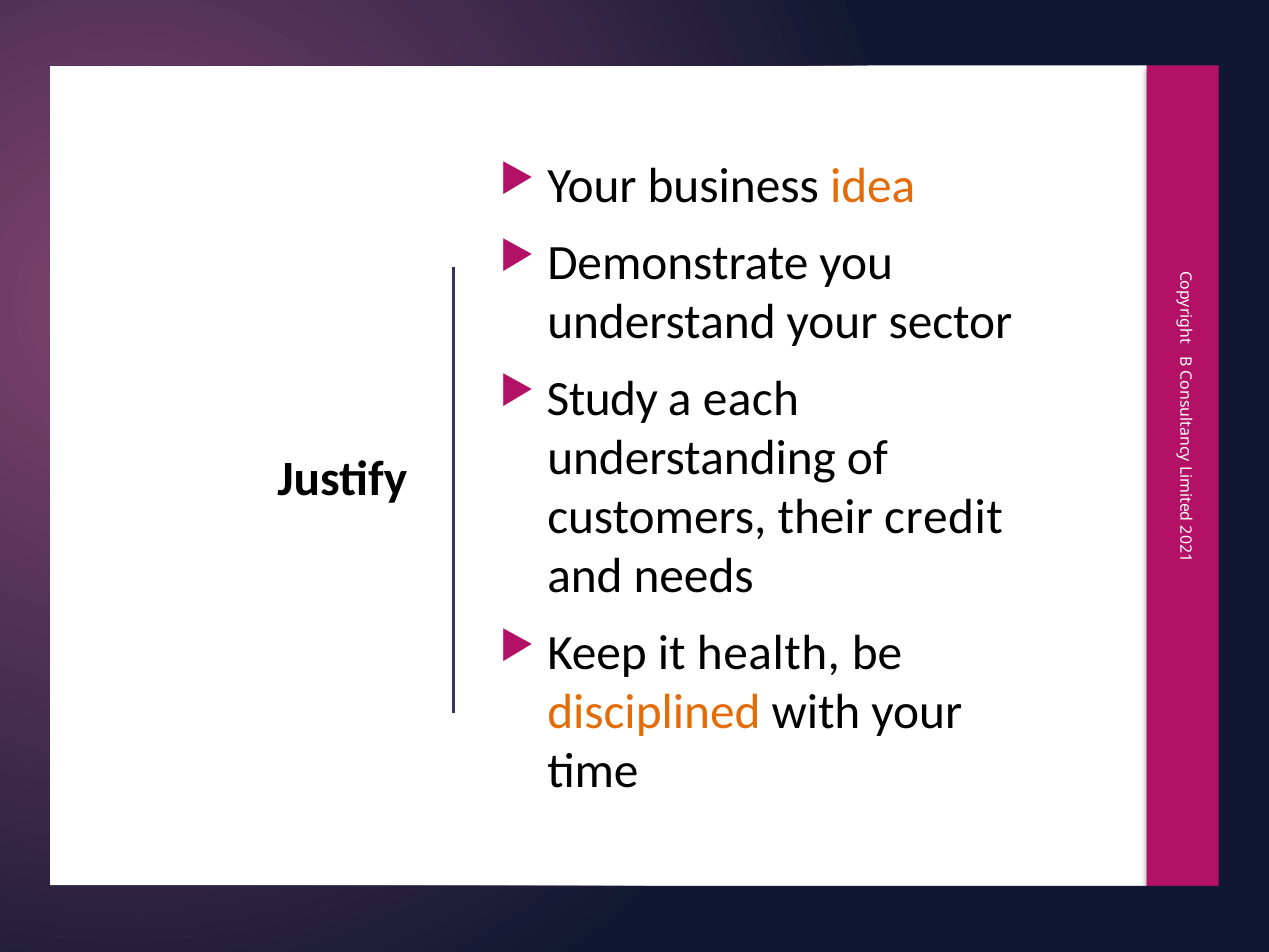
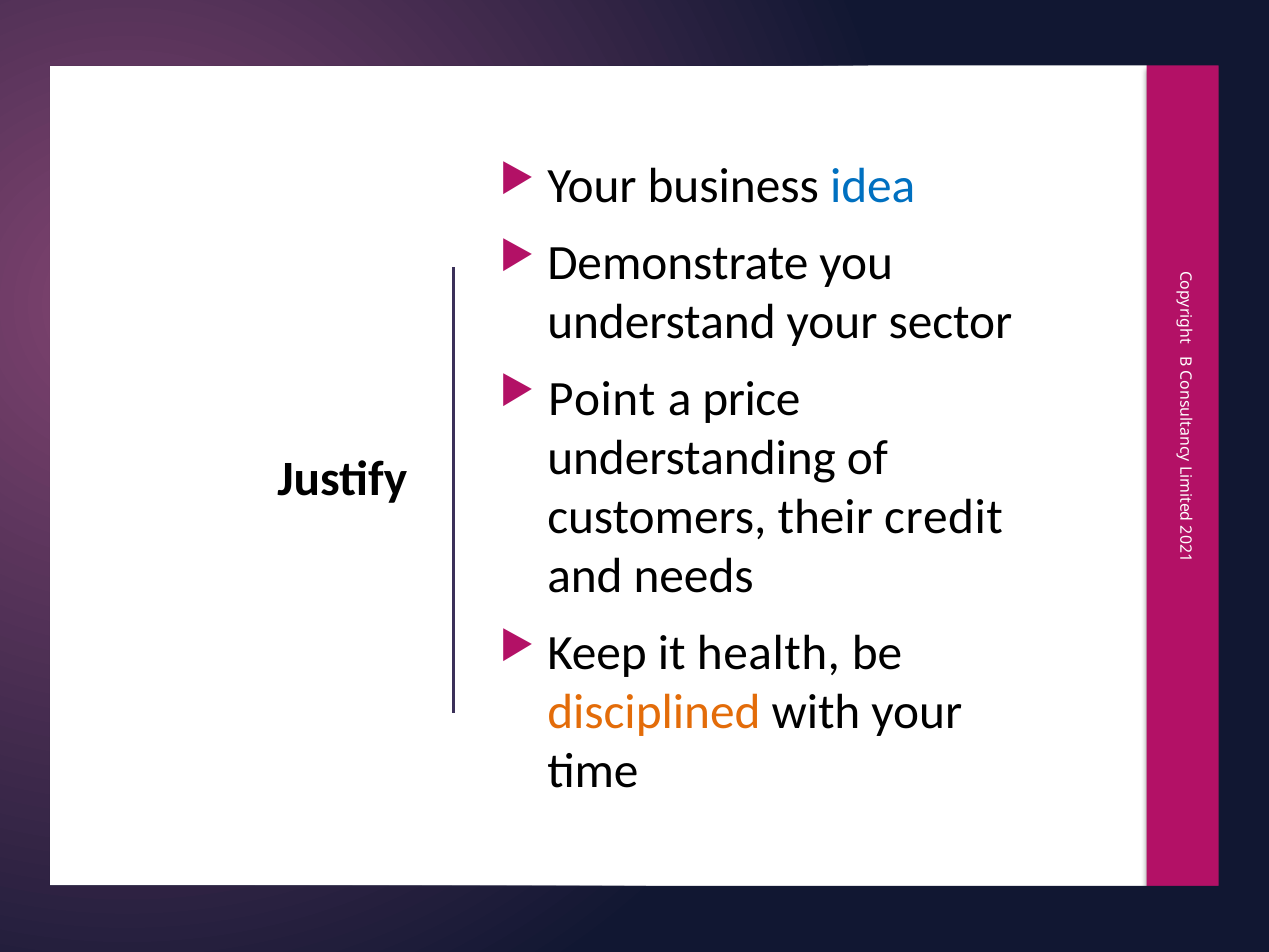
idea colour: orange -> blue (873, 186)
Study: Study -> Point (602, 399)
each: each -> price (751, 399)
